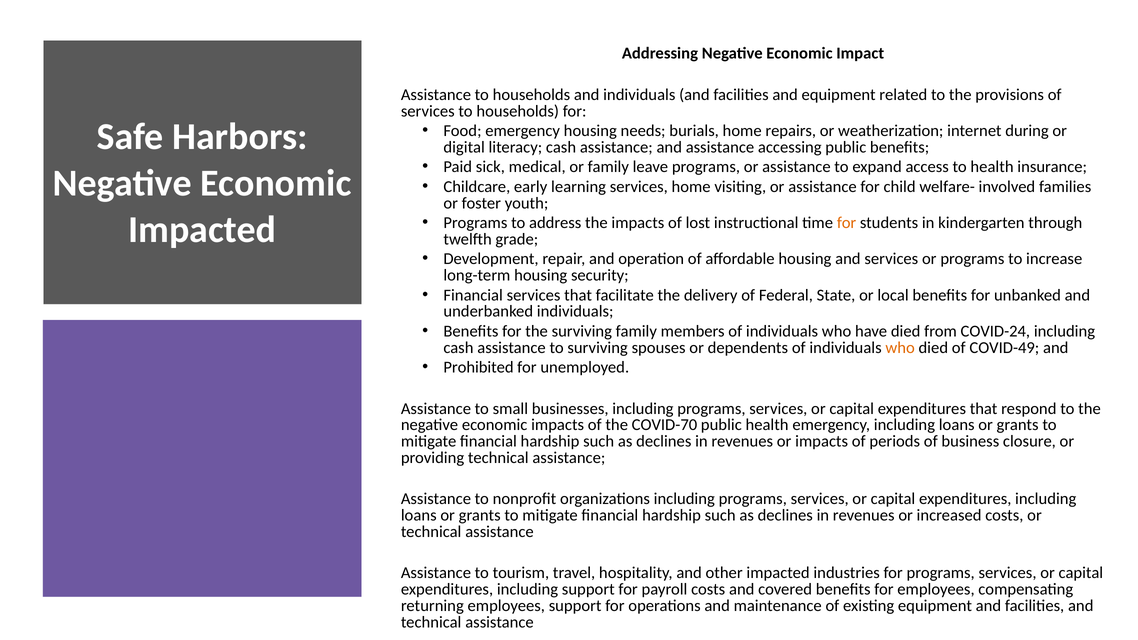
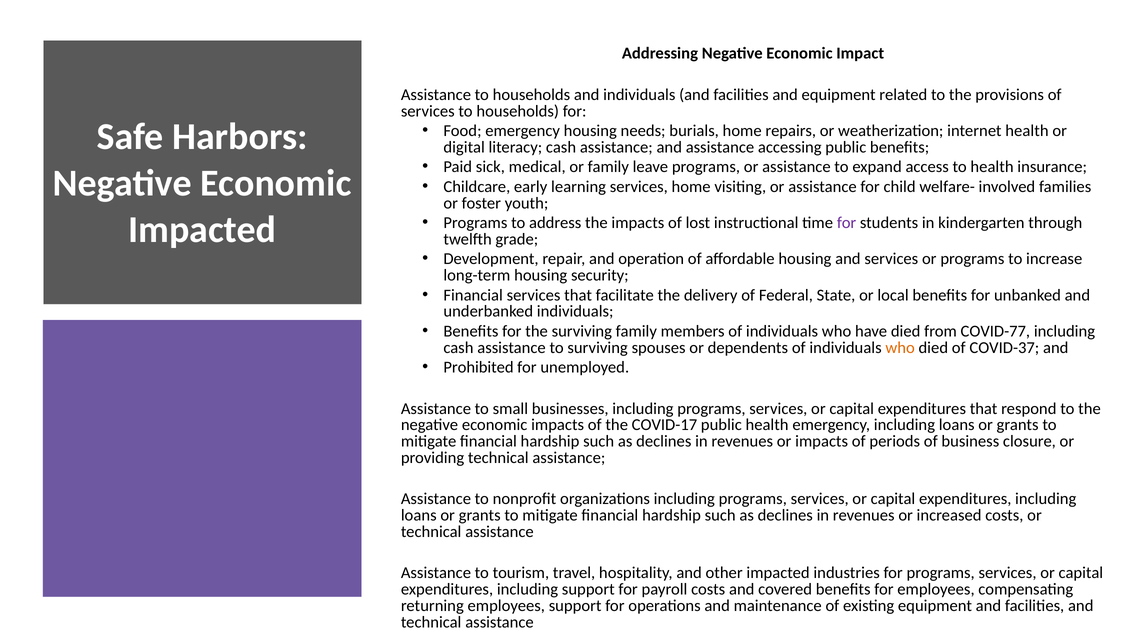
internet during: during -> health (1027, 131)
for colour: orange -> purple (847, 223)
COVID-24: COVID-24 -> COVID-77 (995, 331)
COVID-49: COVID-49 -> COVID-37 (1004, 348)
COVID-70: COVID-70 -> COVID-17 (664, 425)
